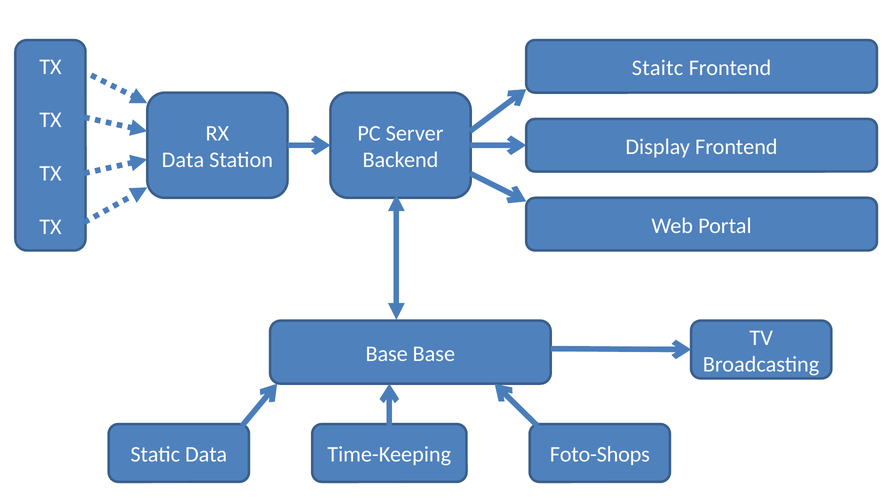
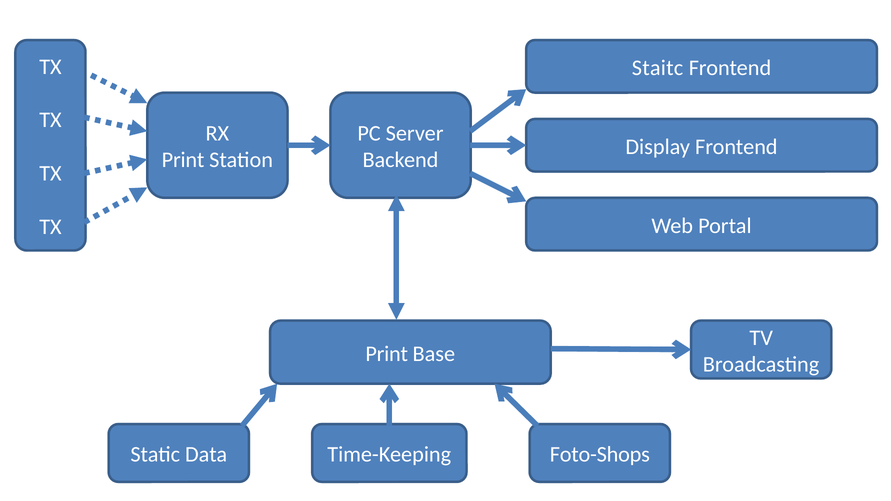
Data: Data -> Print (183, 160)
Base: Base -> Print (387, 354)
